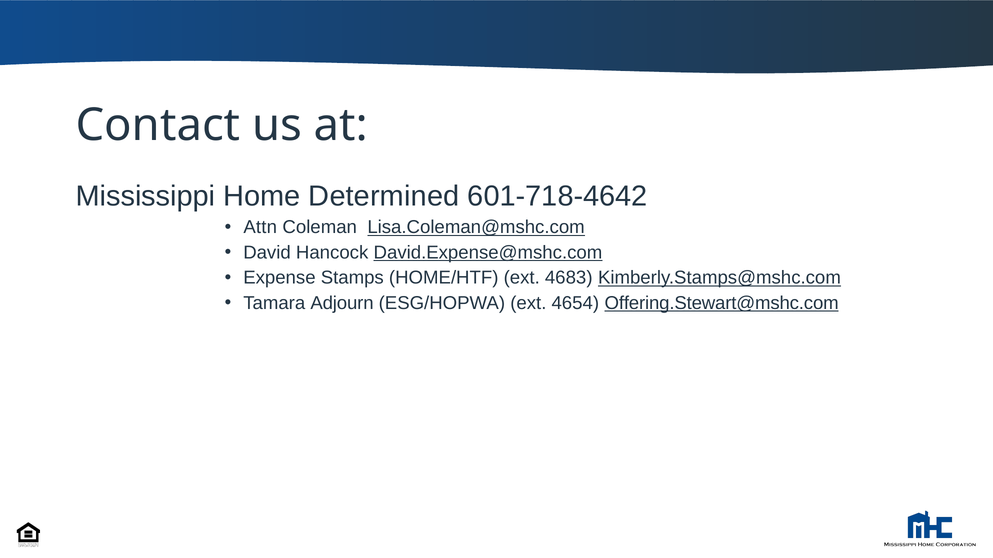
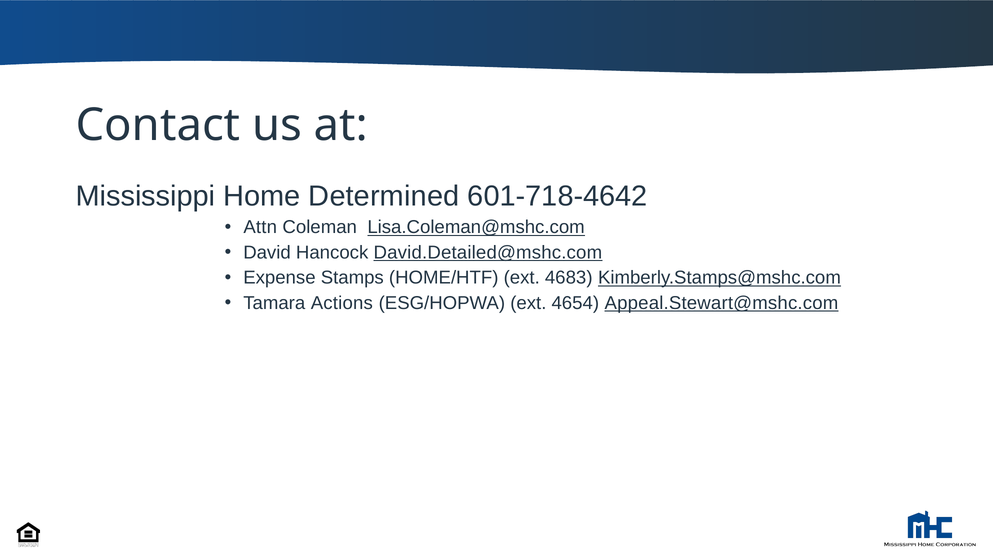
David.Expense@mshc.com: David.Expense@mshc.com -> David.Detailed@mshc.com (488, 253)
Adjourn: Adjourn -> Actions (342, 303)
Offering.Stewart@mshc.com: Offering.Stewart@mshc.com -> Appeal.Stewart@mshc.com (721, 303)
